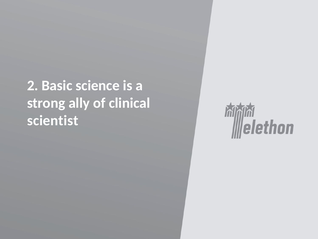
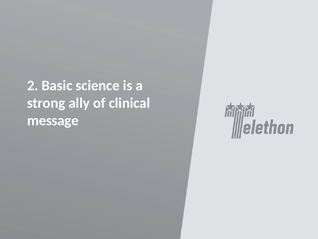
scientist: scientist -> message (53, 120)
